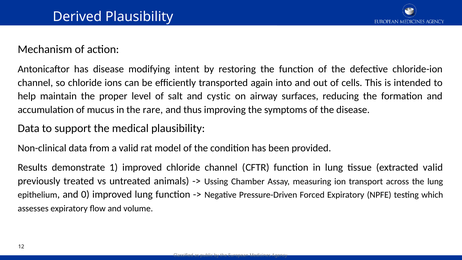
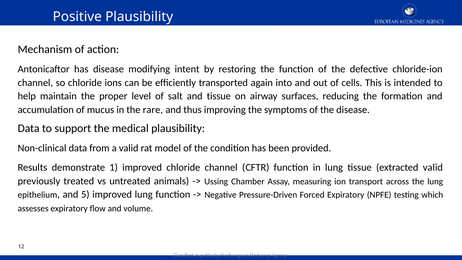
Derived: Derived -> Positive (77, 17)
and cystic: cystic -> tissue (219, 96)
0: 0 -> 5 (85, 194)
